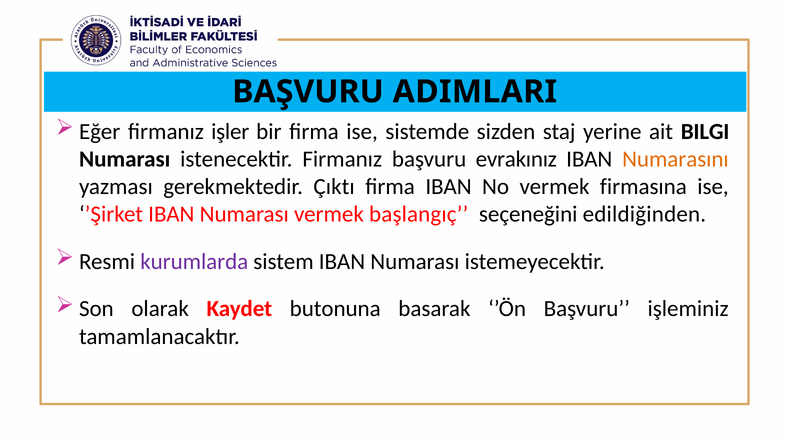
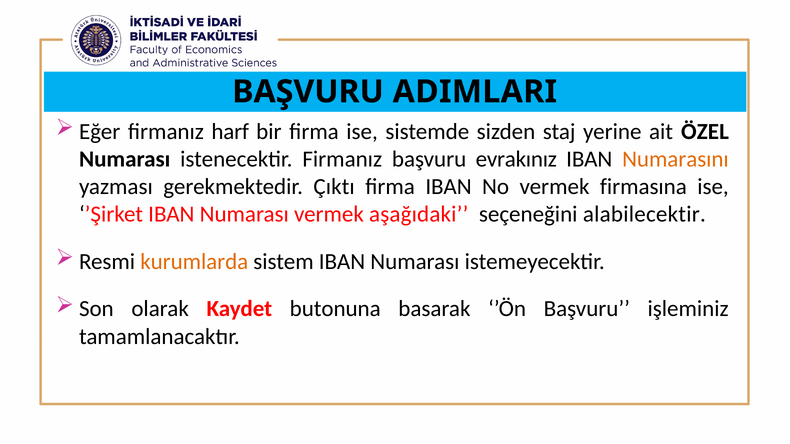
işler: işler -> harf (230, 132)
BILGI: BILGI -> ÖZEL (705, 132)
başlangıç: başlangıç -> aşağıdaki (419, 214)
edildiğinden: edildiğinden -> alabilecektir (644, 214)
kurumlarda colour: purple -> orange (194, 262)
